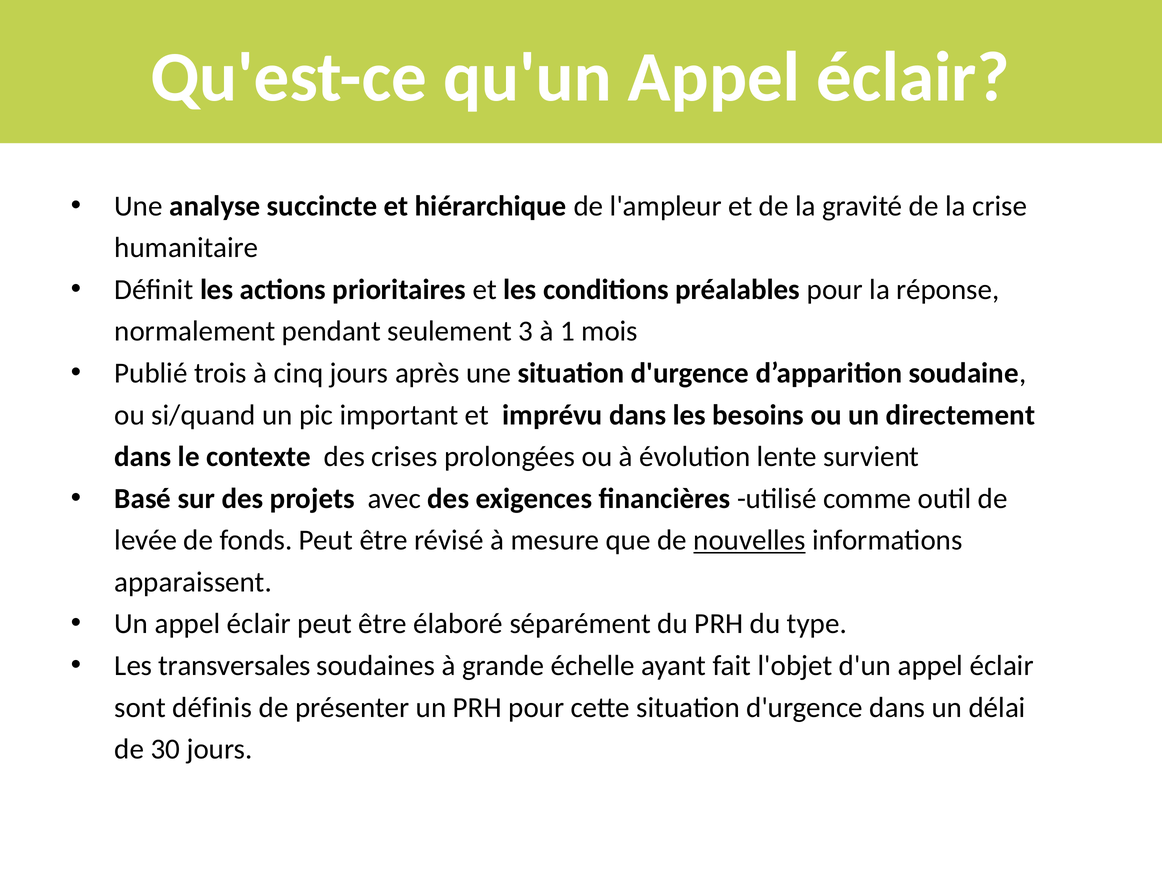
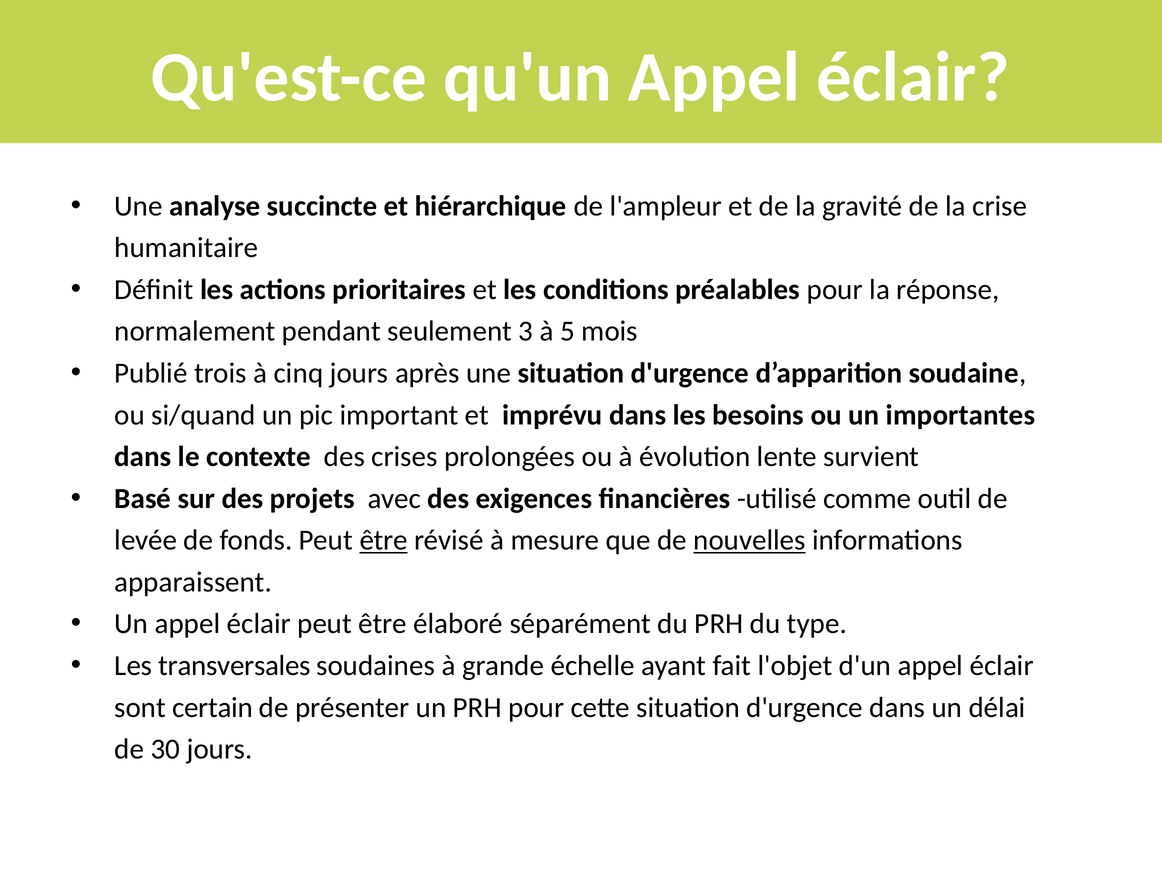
1: 1 -> 5 (567, 332)
directement: directement -> importantes (961, 415)
être underline: none -> present (384, 541)
définis: définis -> certain (212, 708)
